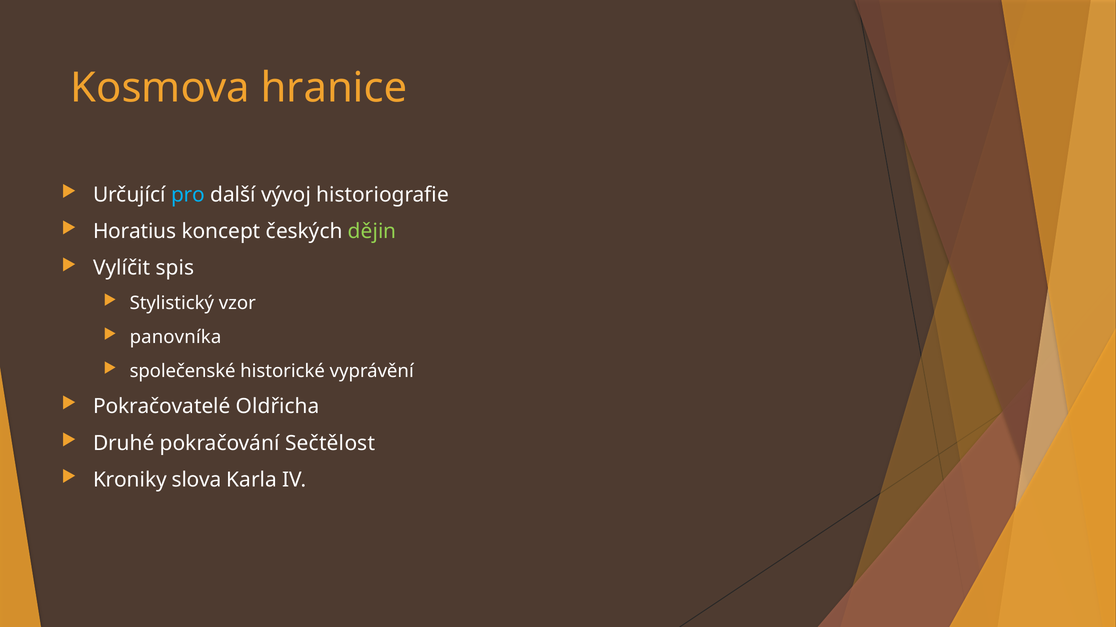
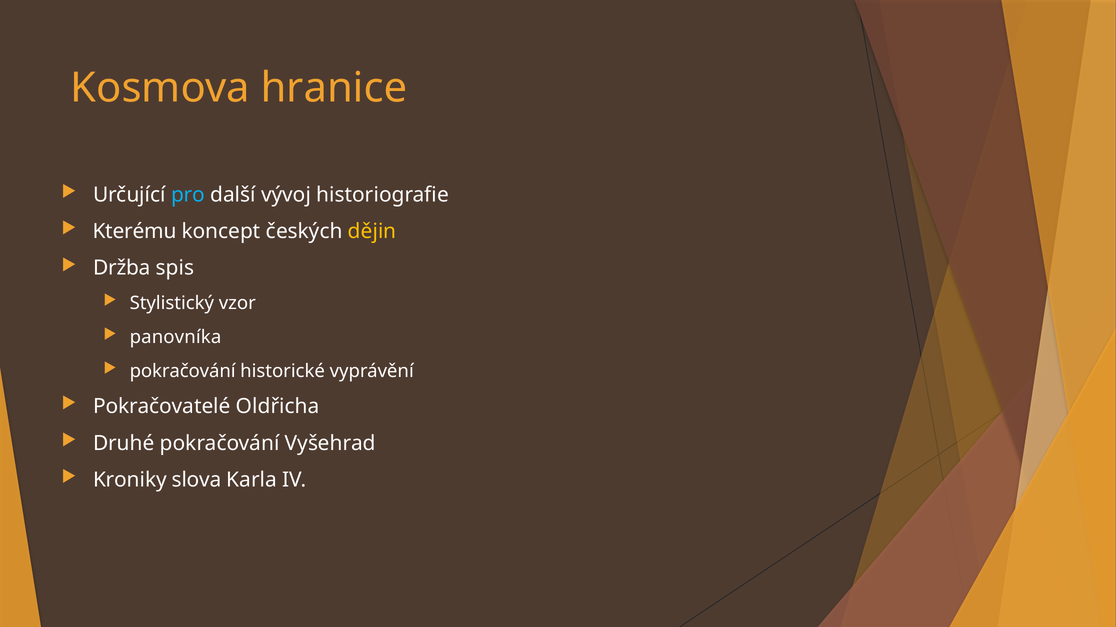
Horatius: Horatius -> Kterému (135, 232)
dějin colour: light green -> yellow (372, 232)
Vylíčit: Vylíčit -> Držba (122, 268)
společenské: společenské -> pokračování (183, 371)
Sečtělost: Sečtělost -> Vyšehrad (330, 444)
